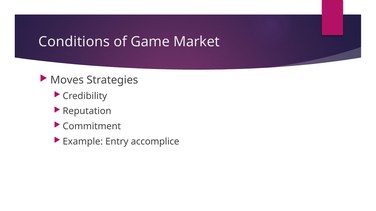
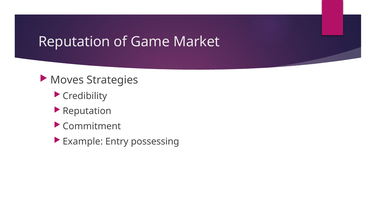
Conditions: Conditions -> Reputation (74, 42)
accomplice: accomplice -> possessing (155, 142)
